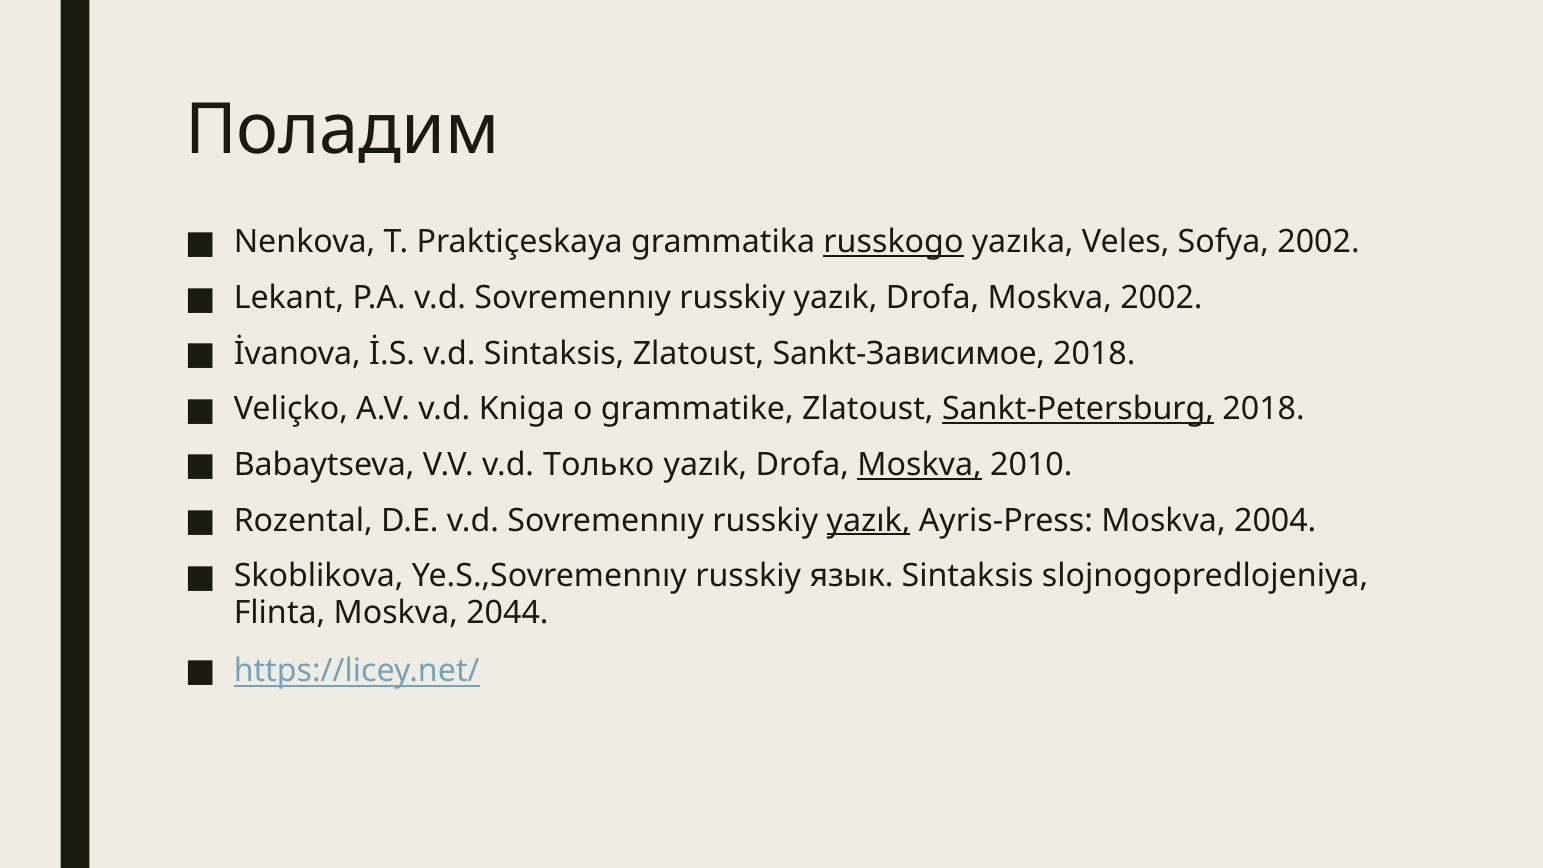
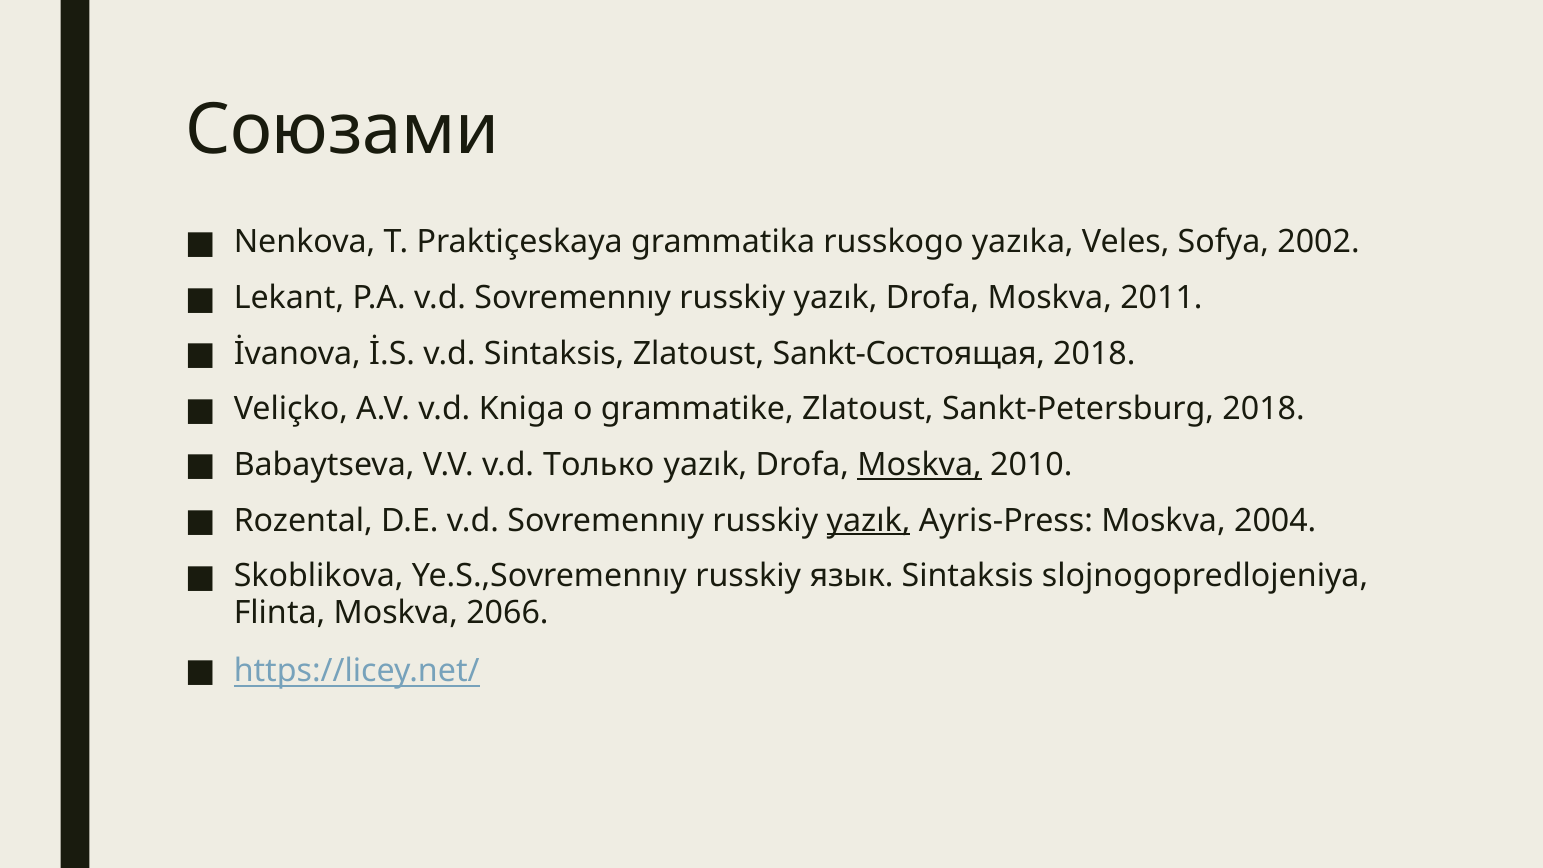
Поладим: Поладим -> Союзами (342, 130)
russkogo underline: present -> none (893, 242)
Moskva 2002: 2002 -> 2011 (1161, 298)
Sankt-Зависимое: Sankt-Зависимое -> Sankt-Состоящая (909, 354)
Sankt-Petersburg underline: present -> none (1078, 409)
2044: 2044 -> 2066 (507, 612)
